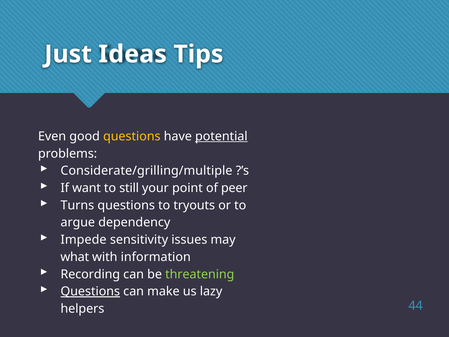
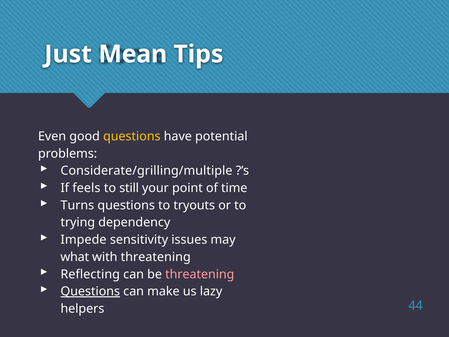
Ideas: Ideas -> Mean (133, 54)
potential underline: present -> none (221, 136)
want: want -> feels (86, 188)
peer: peer -> time (234, 188)
argue: argue -> trying (78, 222)
with information: information -> threatening (156, 257)
Recording: Recording -> Reflecting (90, 274)
threatening colour: light green -> pink (200, 274)
